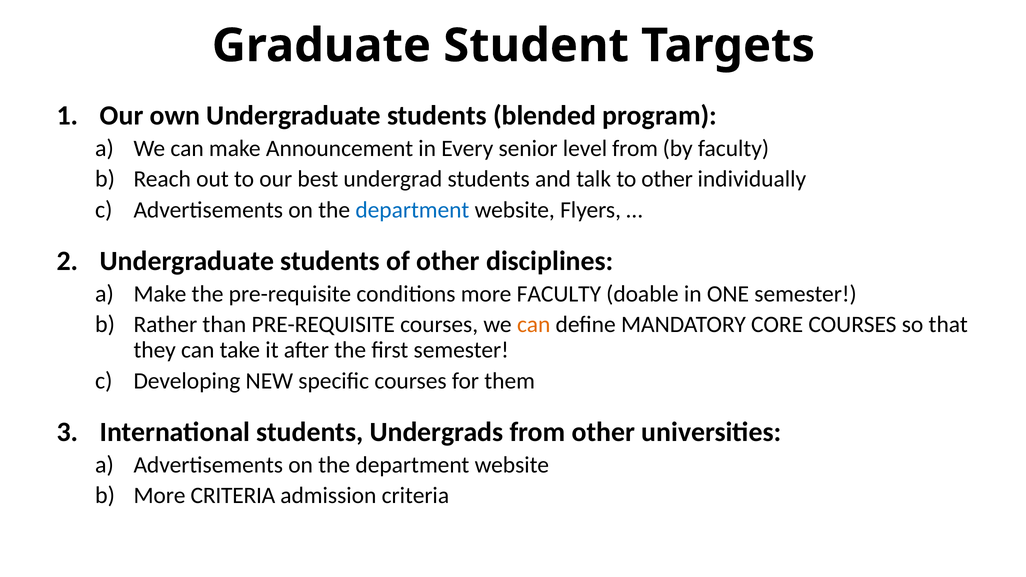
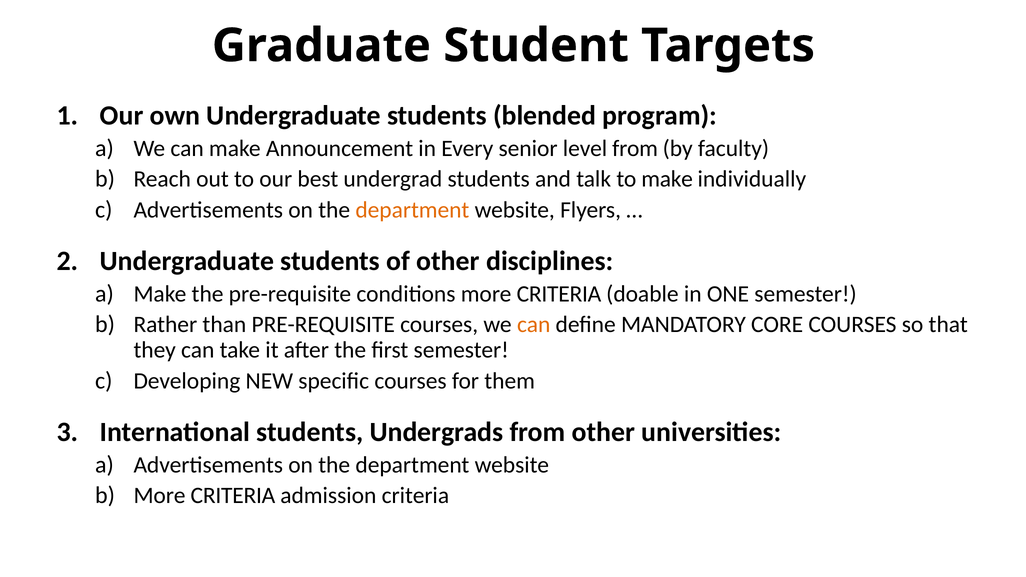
to other: other -> make (667, 179)
department colour: blue -> orange (412, 210)
conditions more FACULTY: FACULTY -> CRITERIA (559, 294)
